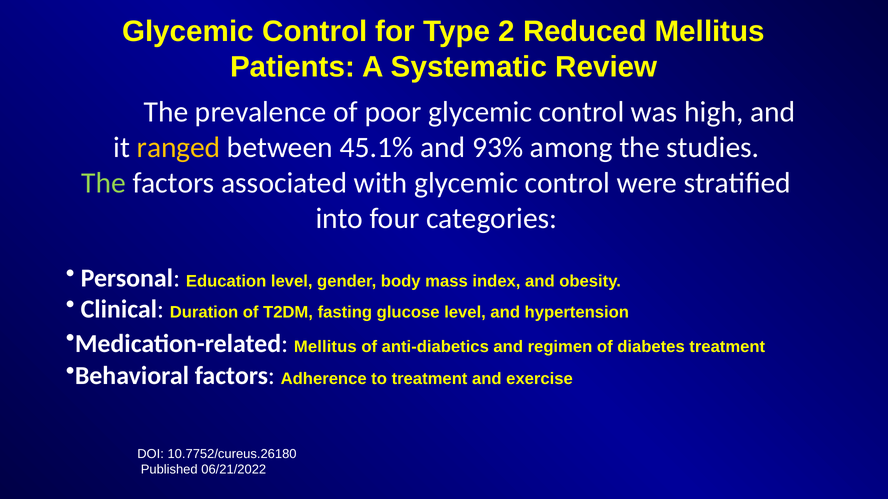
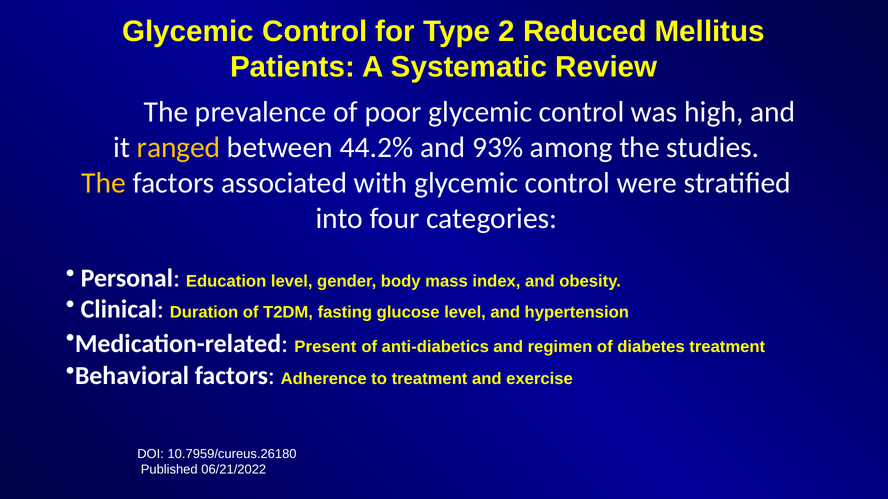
45.1%: 45.1% -> 44.2% (377, 147)
The colour: light green -> yellow (104, 183)
Medication-related Mellitus: Mellitus -> Present (325, 347)
10.7752/cureus.26180: 10.7752/cureus.26180 -> 10.7959/cureus.26180 (232, 455)
